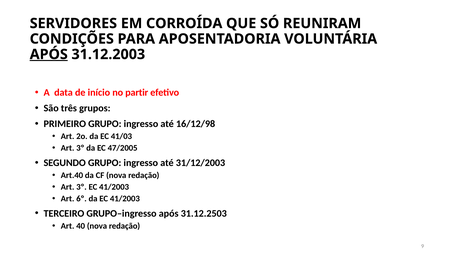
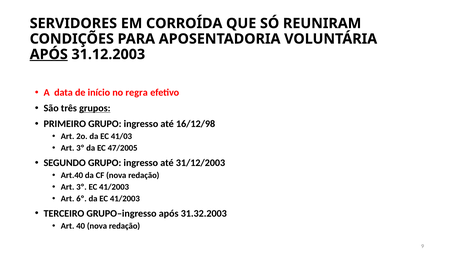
partir: partir -> regra (137, 93)
grupos underline: none -> present (95, 108)
31.12.2503: 31.12.2503 -> 31.32.2003 (204, 214)
